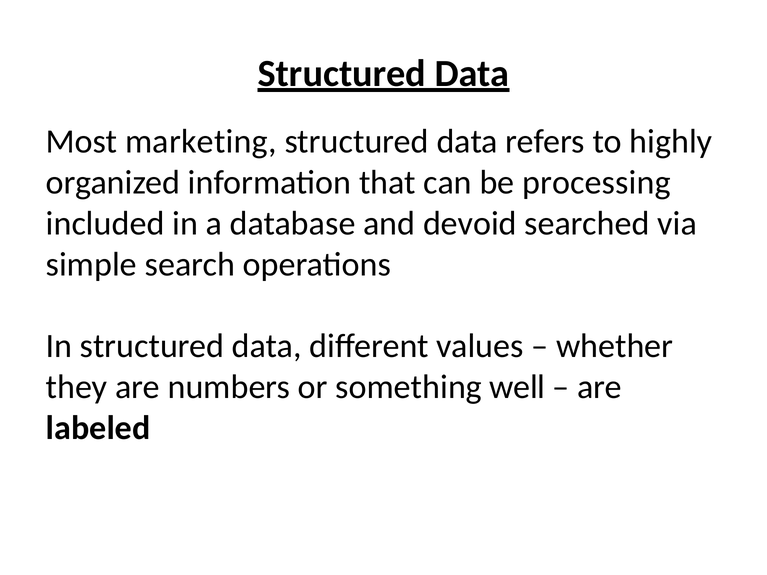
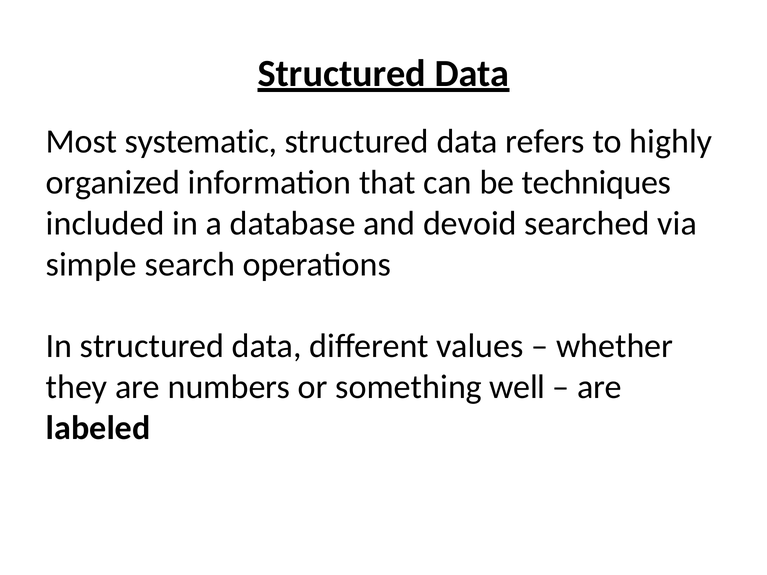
marketing: marketing -> systematic (201, 142)
processing: processing -> techniques (597, 183)
